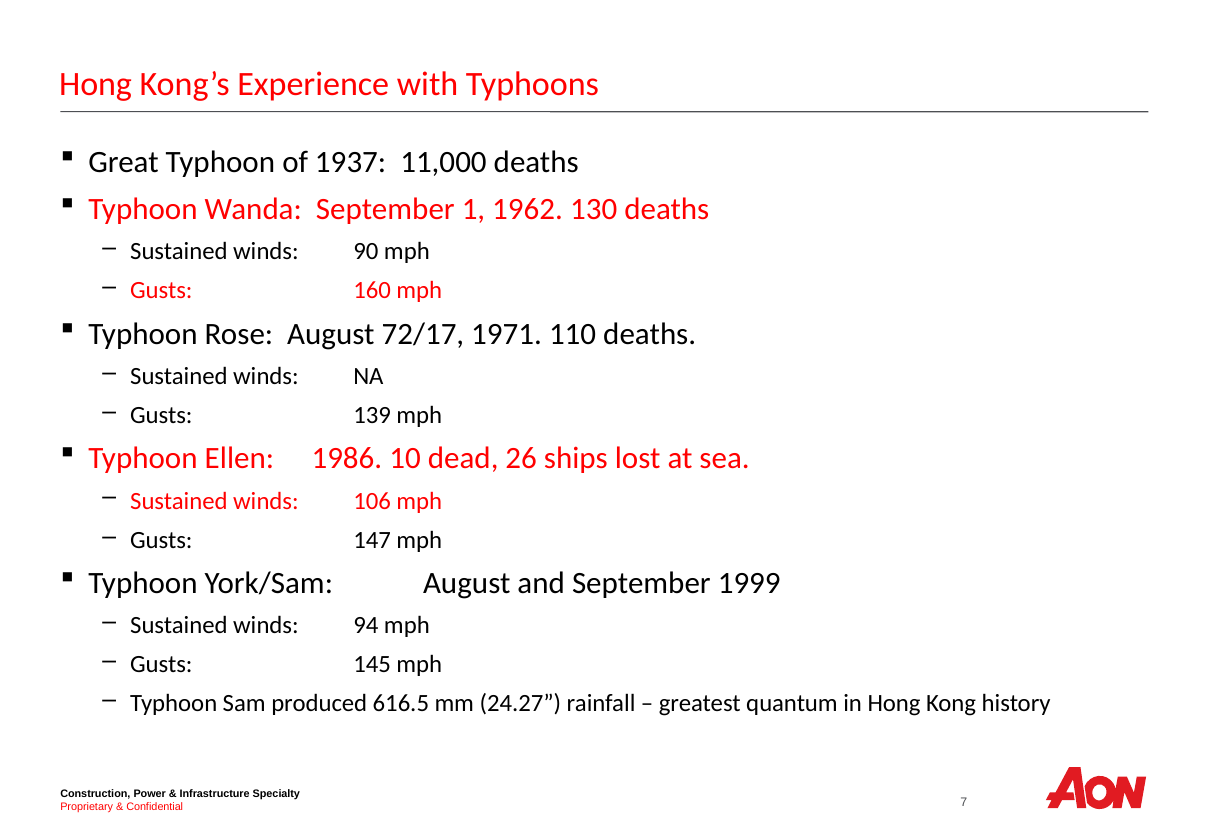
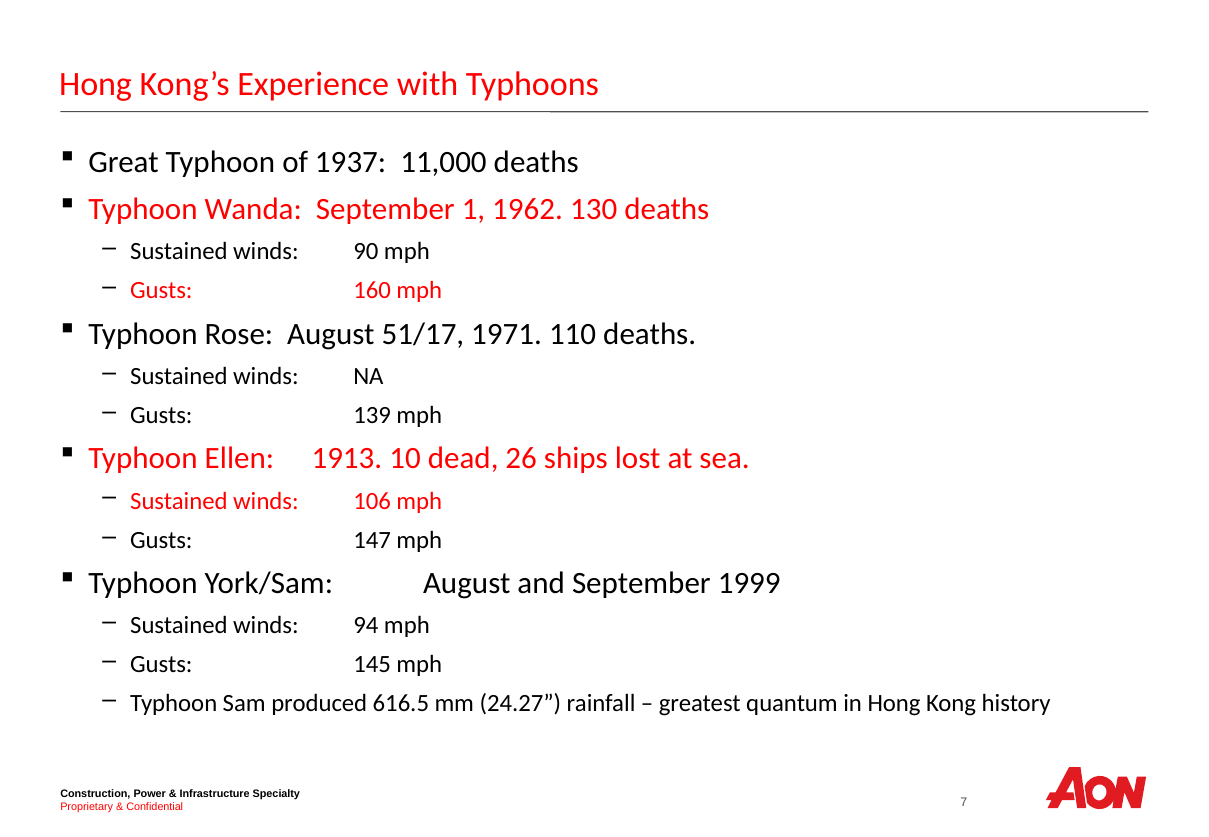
72/17: 72/17 -> 51/17 (423, 334)
1986: 1986 -> 1913 (347, 459)
